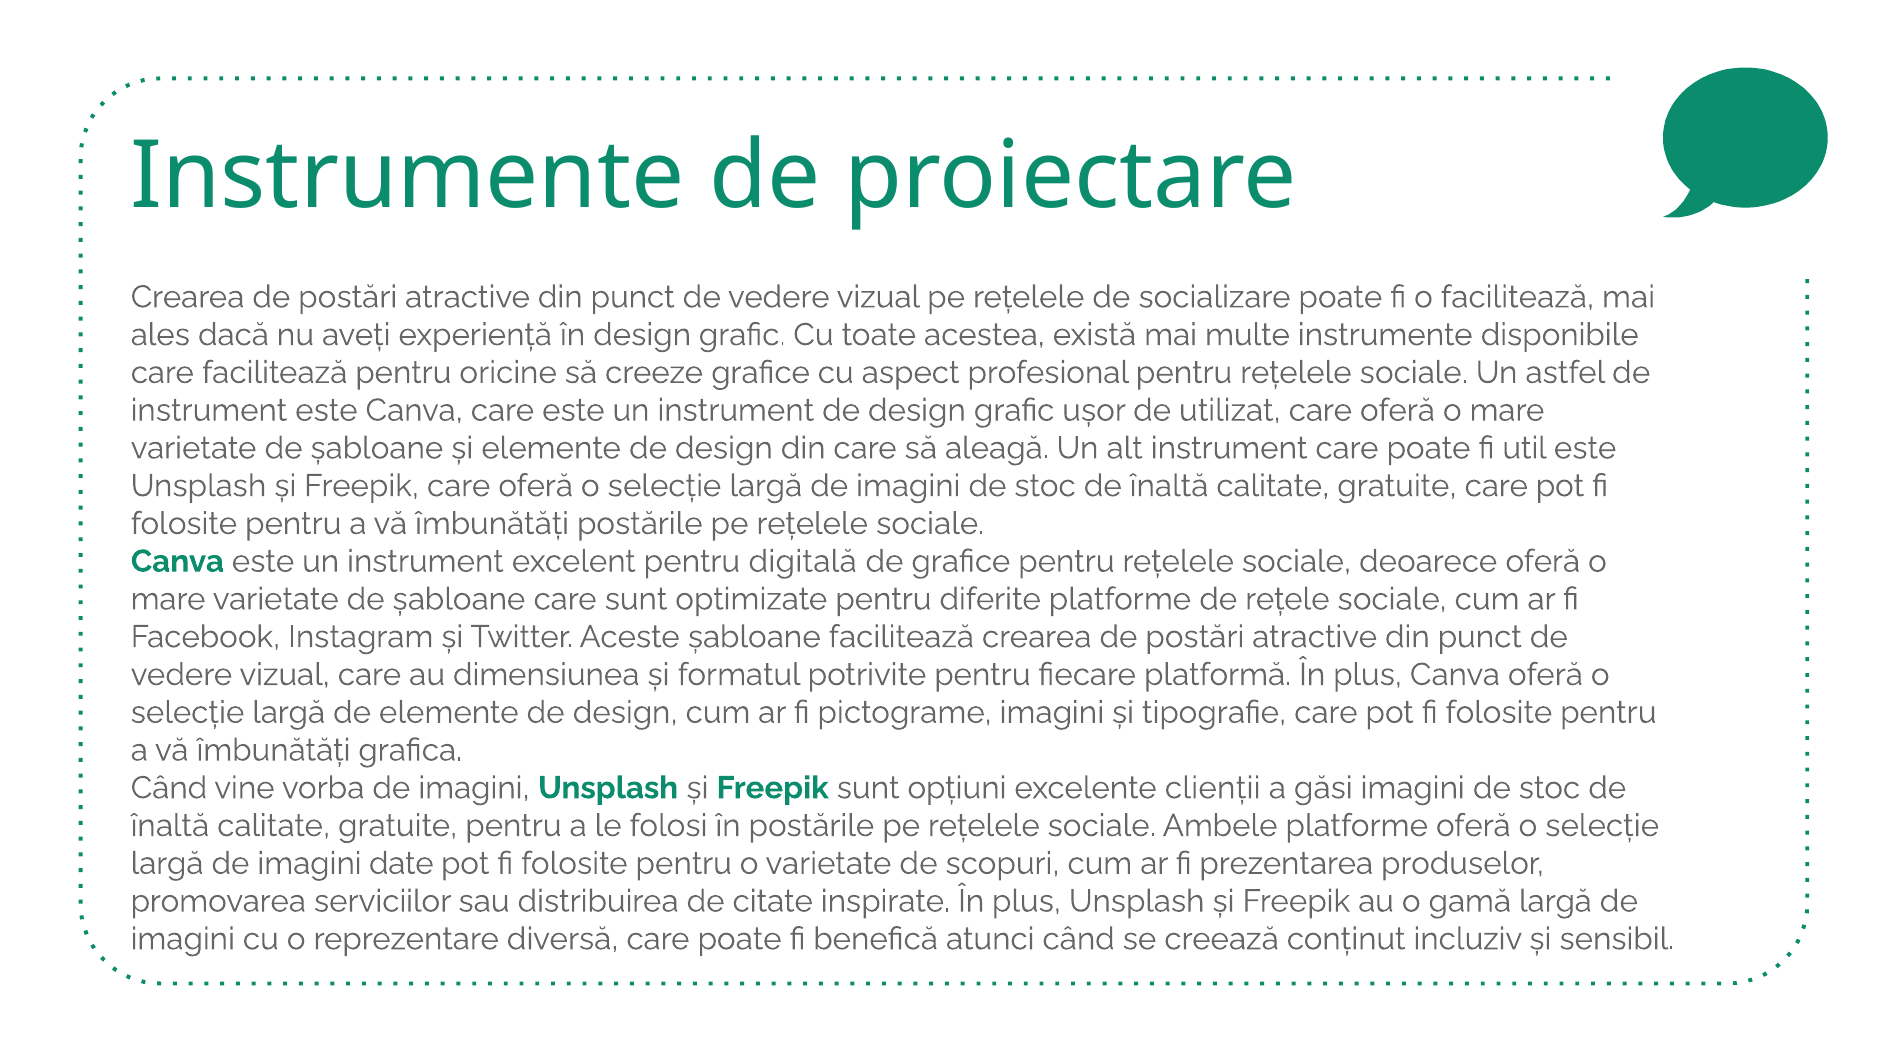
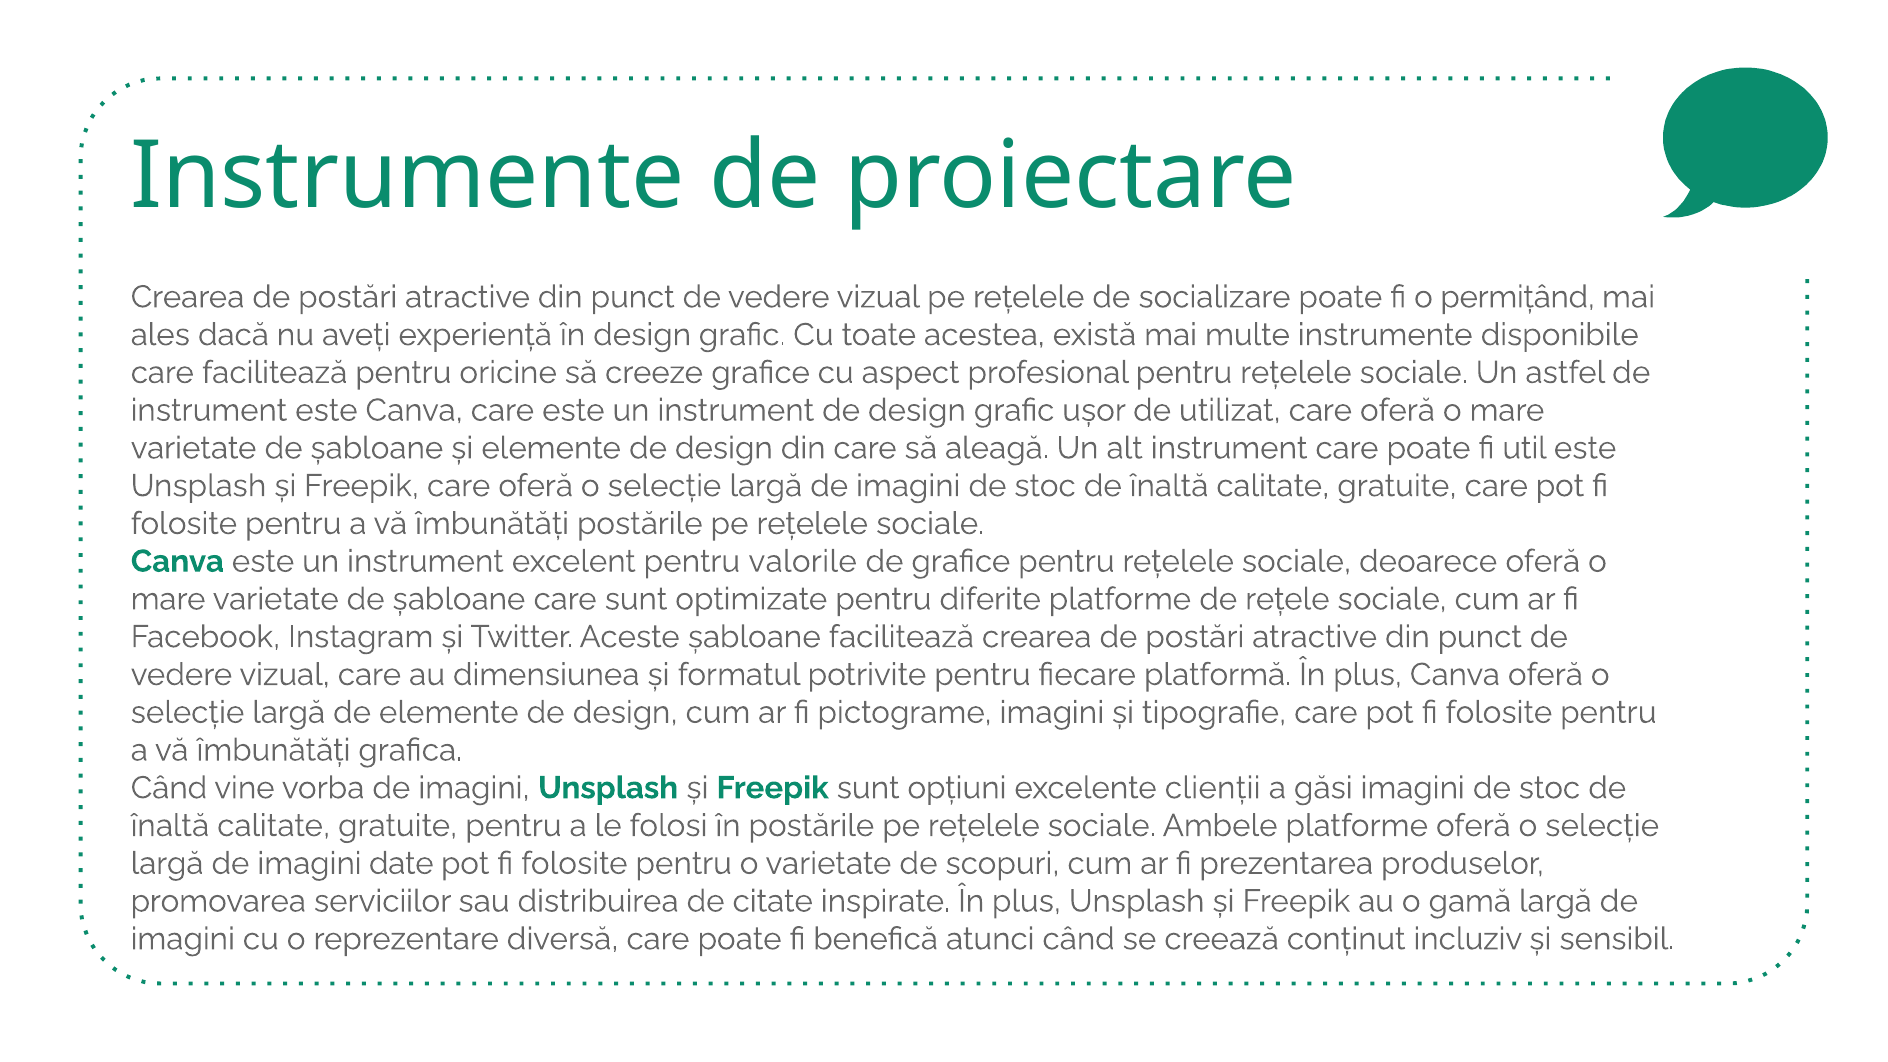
o facilitează: facilitează -> permițând (1518, 297)
digitală: digitală -> valorile (803, 561)
